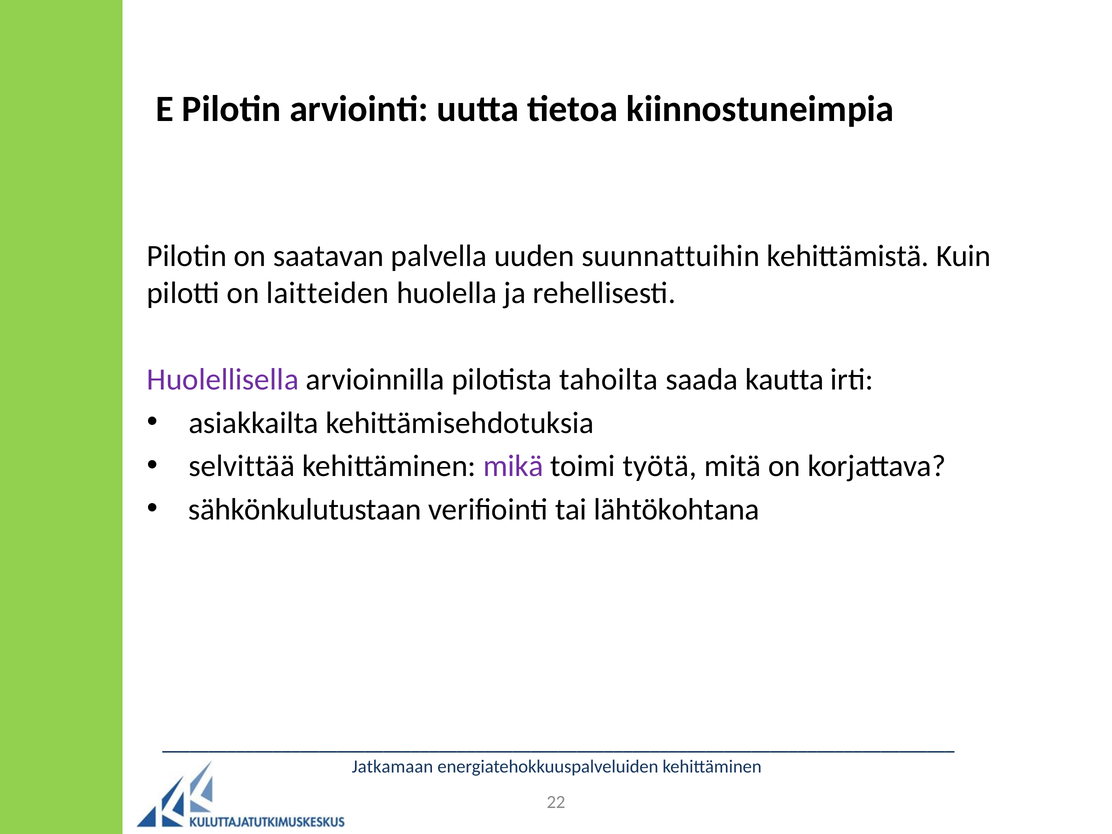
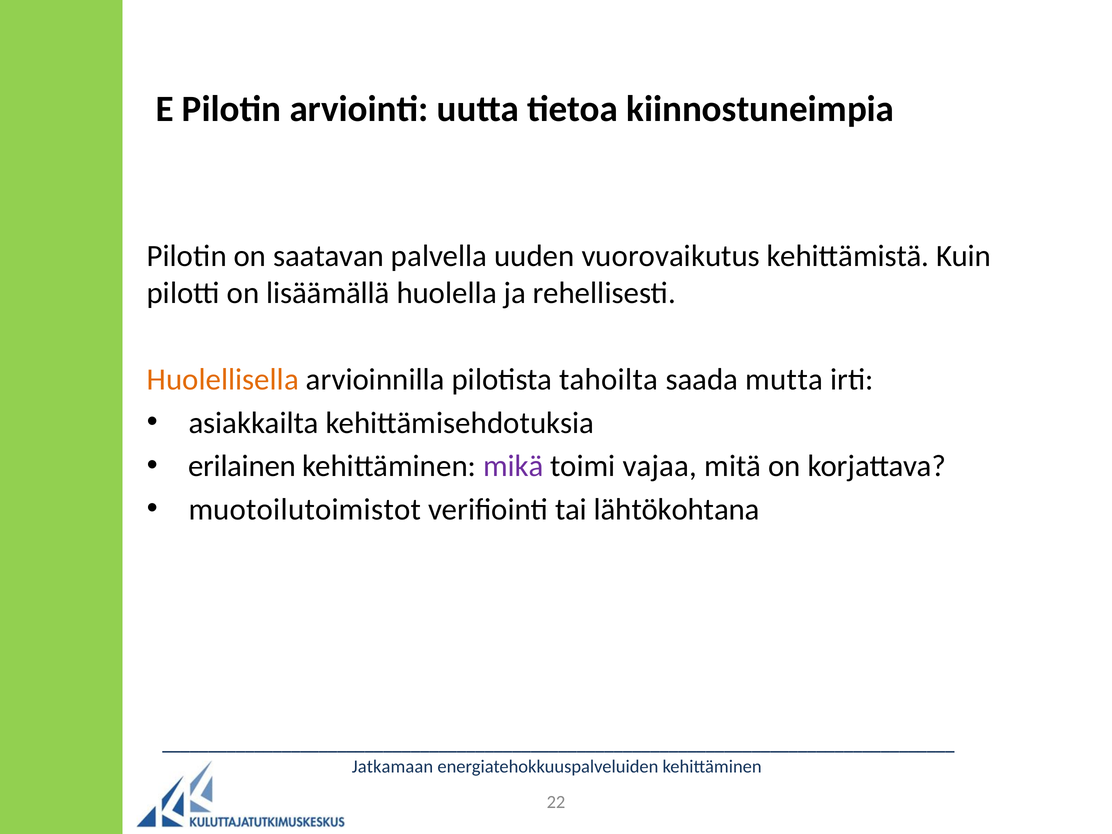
suunnattuihin: suunnattuihin -> vuorovaikutus (671, 256)
laitteiden: laitteiden -> lisäämällä (328, 293)
Huolellisella colour: purple -> orange (223, 380)
kautta: kautta -> mutta (784, 380)
selvittää: selvittää -> erilainen (242, 466)
työtä: työtä -> vajaa (660, 466)
sähkönkulutustaan: sähkönkulutustaan -> muotoilutoimistot (305, 510)
